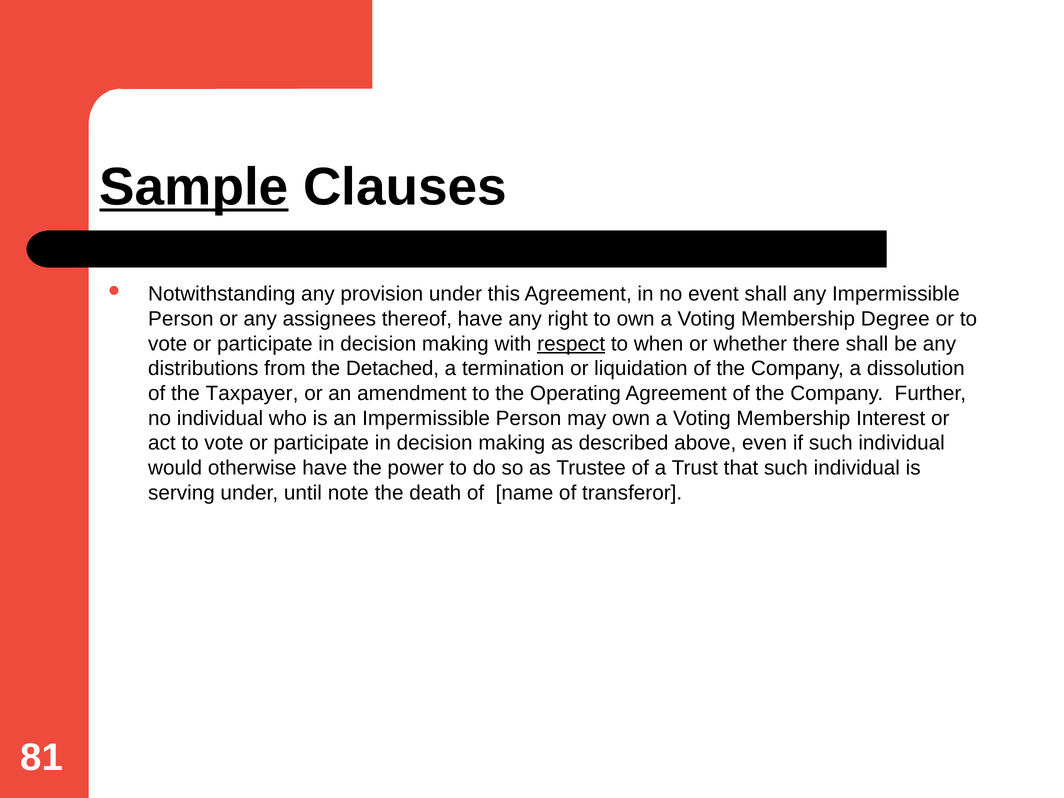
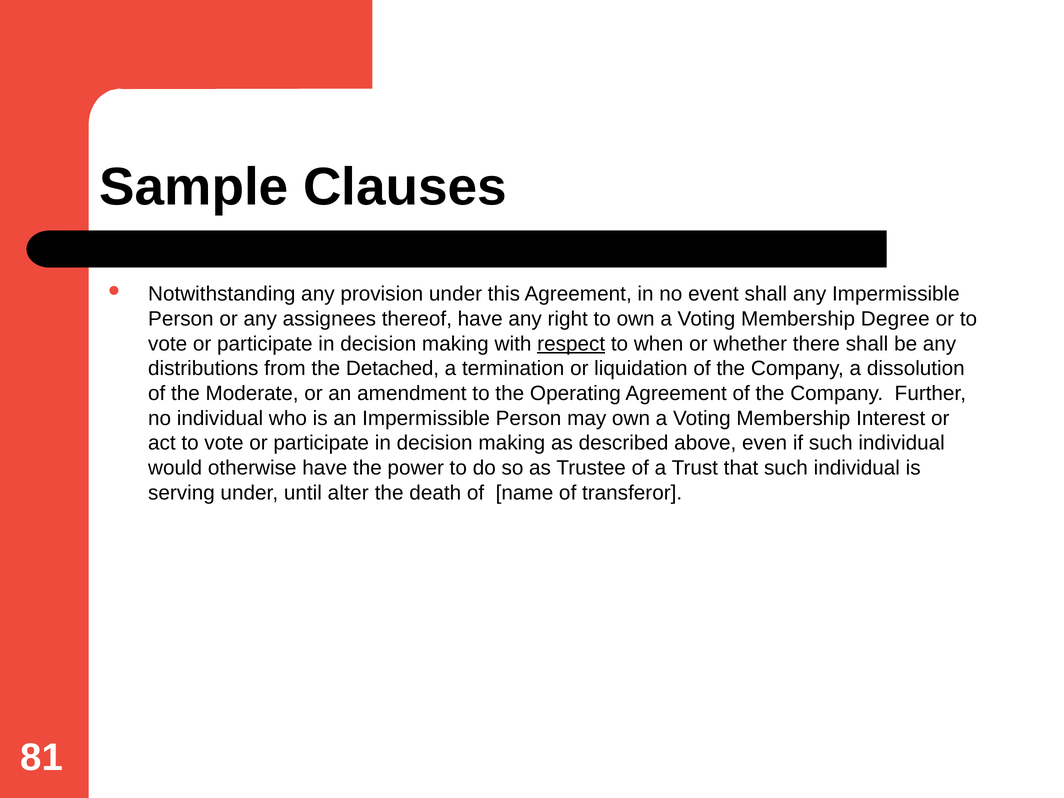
Sample underline: present -> none (194, 187)
Taxpayer: Taxpayer -> Moderate (252, 393)
note: note -> alter (348, 493)
